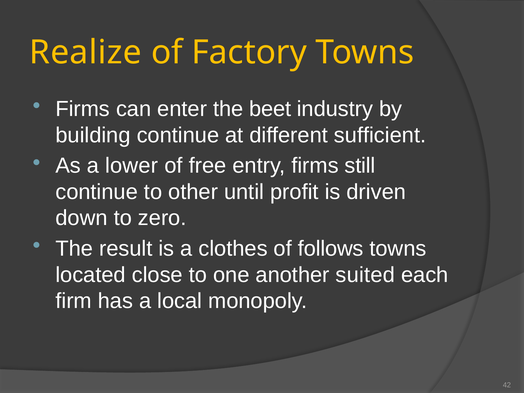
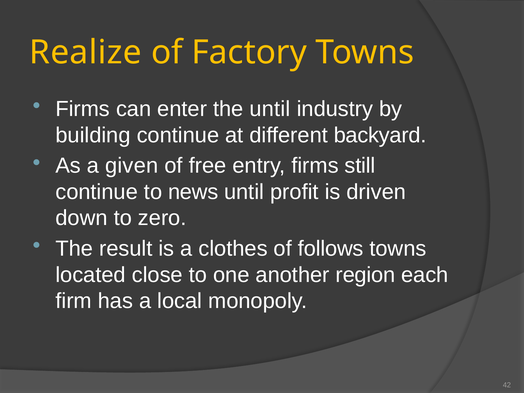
the beet: beet -> until (270, 109)
sufficient: sufficient -> backyard (380, 135)
lower: lower -> given (132, 166)
other: other -> news (193, 192)
suited: suited -> region (365, 275)
